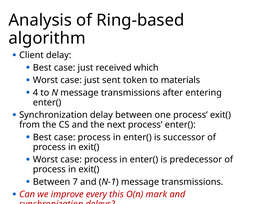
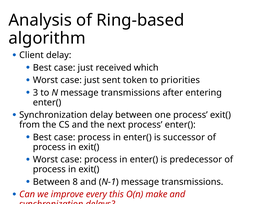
materials: materials -> priorities (180, 80)
4: 4 -> 3 (35, 93)
7: 7 -> 8 (75, 183)
mark: mark -> make (156, 195)
